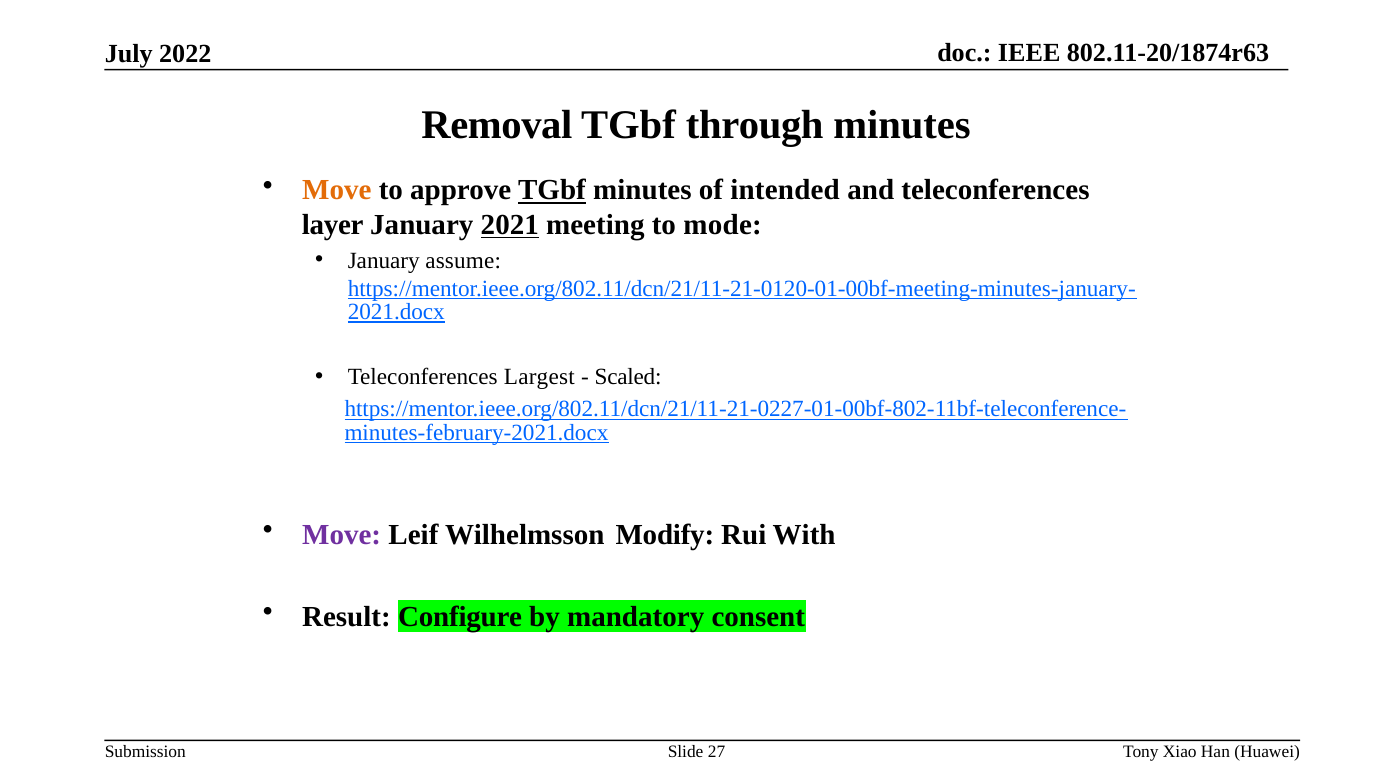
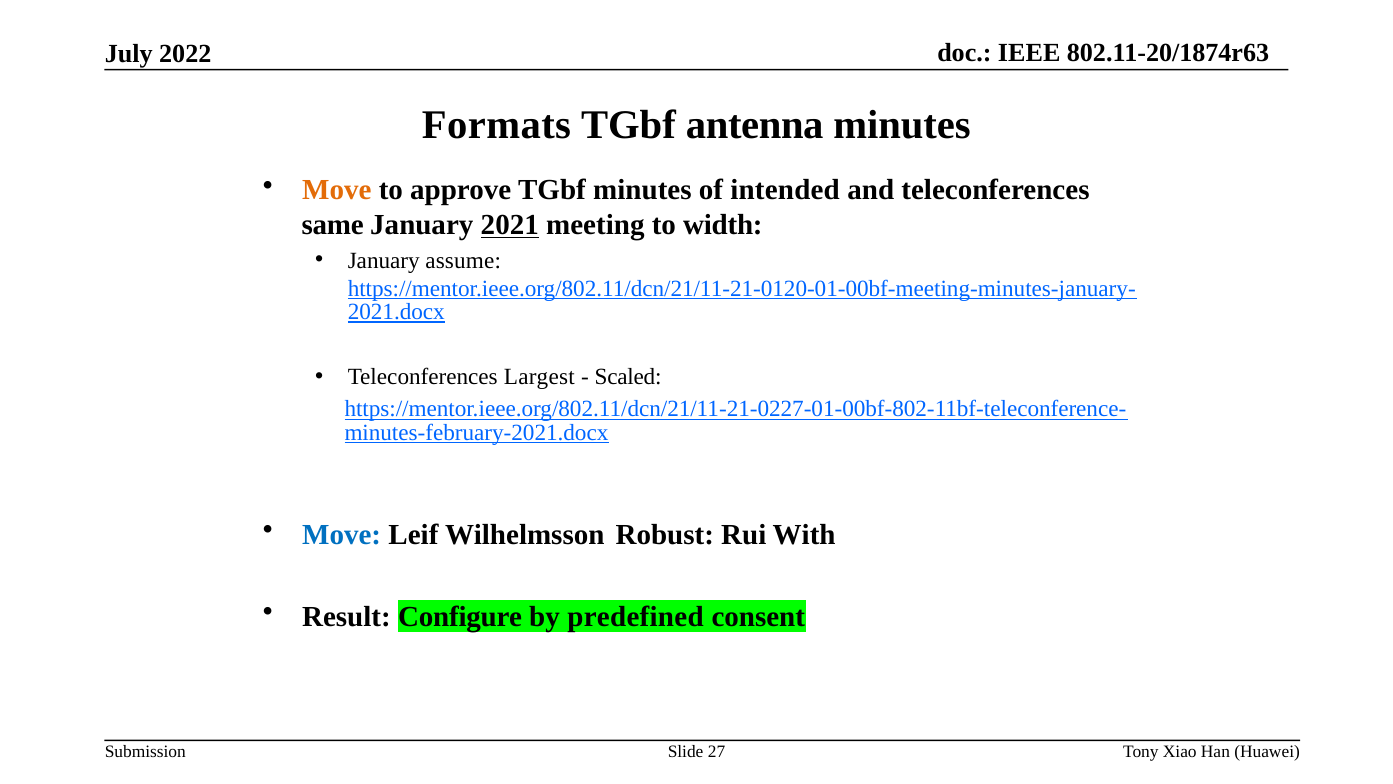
Removal: Removal -> Formats (496, 125)
through: through -> antenna (755, 125)
TGbf underline: present -> none (552, 190)
layer: layer -> same (333, 225)
mode: mode -> width (723, 225)
Move colour: purple -> blue (342, 535)
Modify: Modify -> Robust (665, 535)
mandatory: mandatory -> predefined (636, 616)
